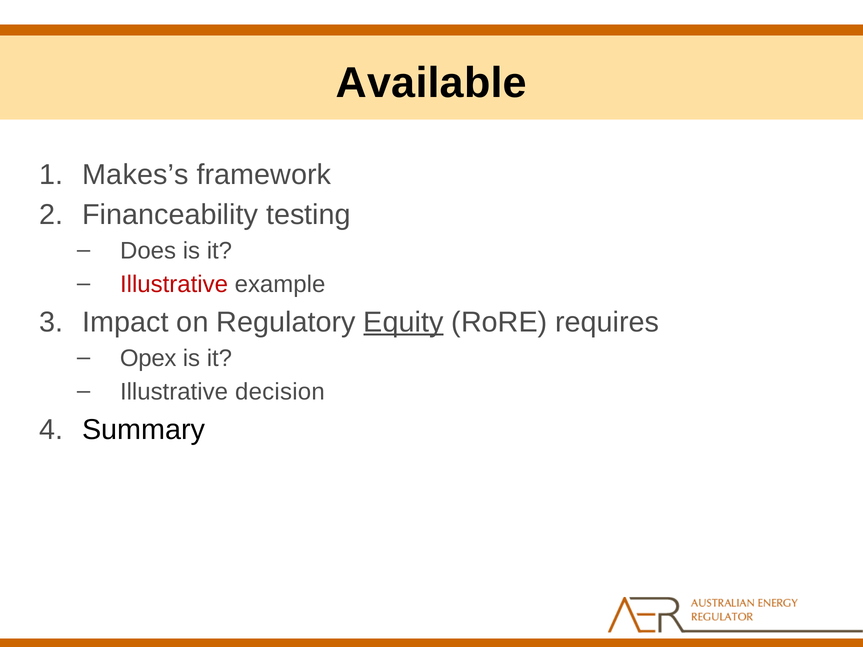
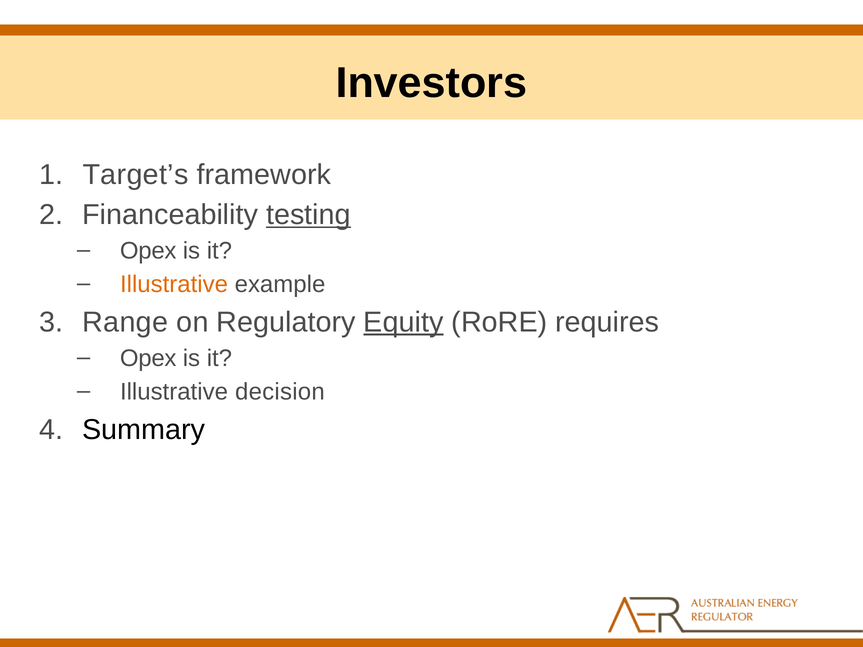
Available: Available -> Investors (431, 83)
Makes’s: Makes’s -> Target’s (135, 175)
testing underline: none -> present (308, 215)
Does: Does -> Opex (148, 251)
Illustrative colour: red -> orange (174, 285)
Impact: Impact -> Range (125, 322)
